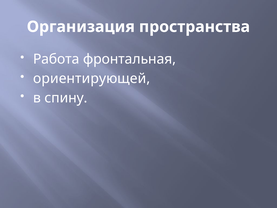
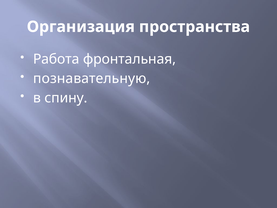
ориентирующей: ориентирующей -> познавательную (92, 79)
